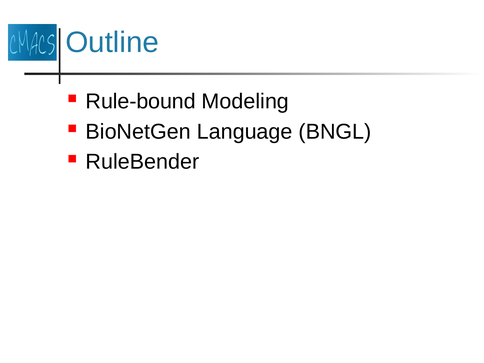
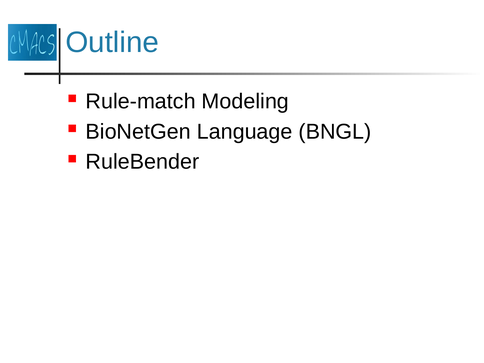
Rule-bound: Rule-bound -> Rule-match (141, 102)
